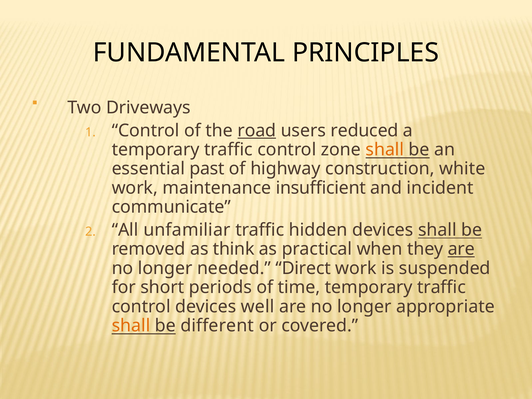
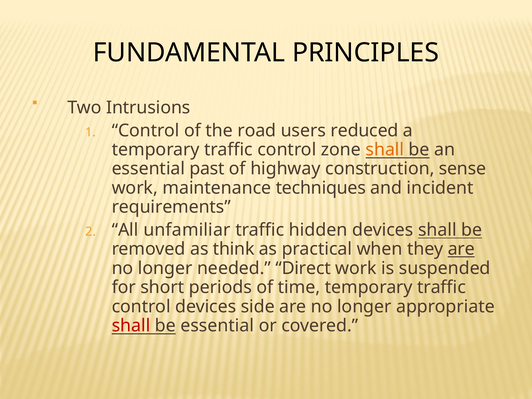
Driveways: Driveways -> Intrusions (148, 108)
road underline: present -> none (257, 131)
white: white -> sense (462, 169)
insufficient: insufficient -> techniques (321, 188)
communicate: communicate -> requirements (171, 207)
well: well -> side (258, 307)
shall colour: orange -> red (131, 326)
be different: different -> essential (217, 326)
